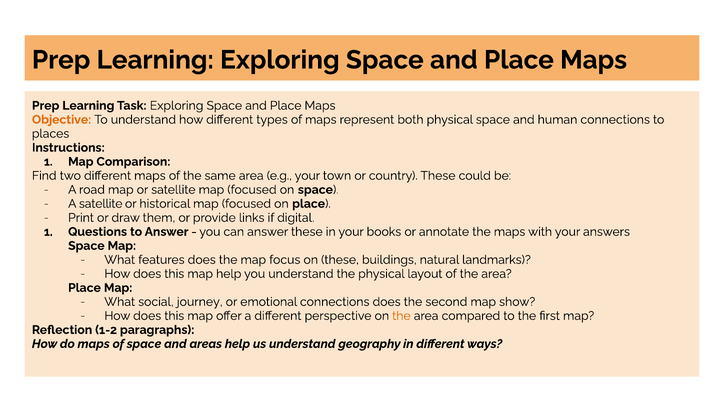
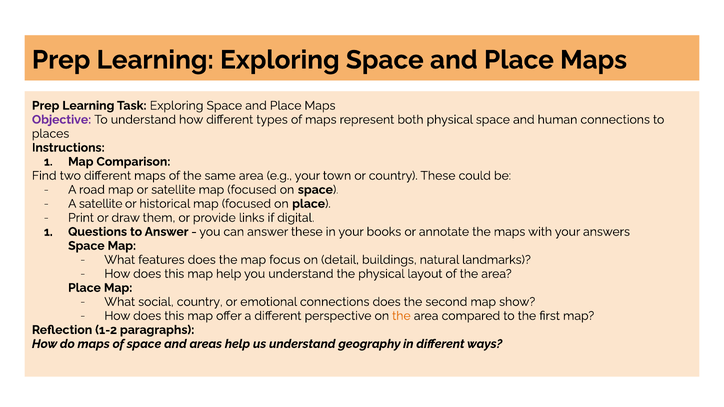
Objective colour: orange -> purple (62, 120)
on these: these -> detail (340, 260)
social journey: journey -> country (200, 302)
